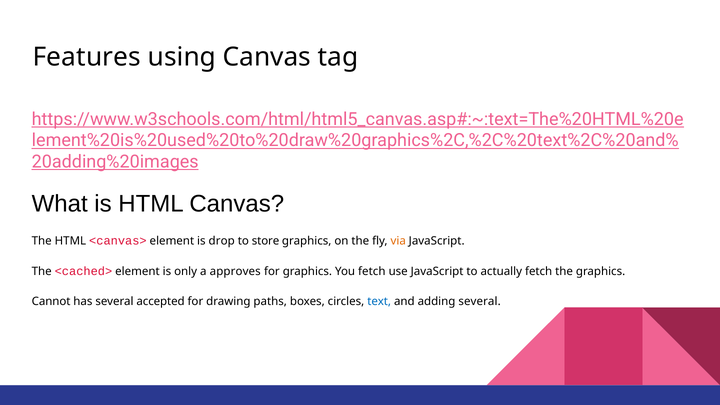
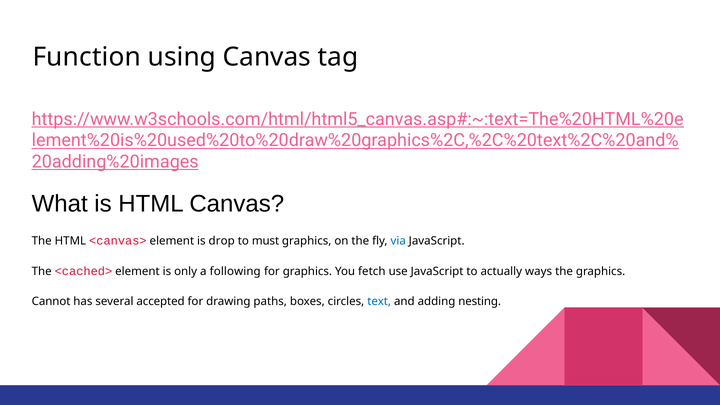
Features: Features -> Function (87, 57)
store: store -> must (266, 241)
via colour: orange -> blue (398, 241)
approves: approves -> following (235, 271)
actually fetch: fetch -> ways (539, 271)
adding several: several -> nesting (480, 301)
